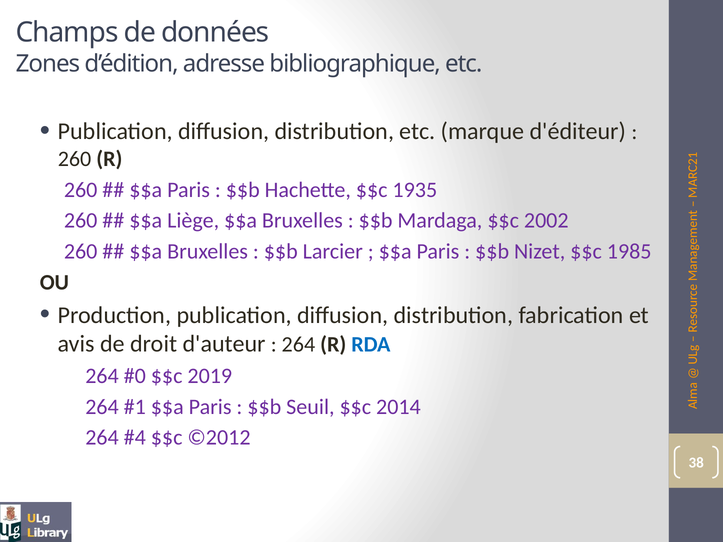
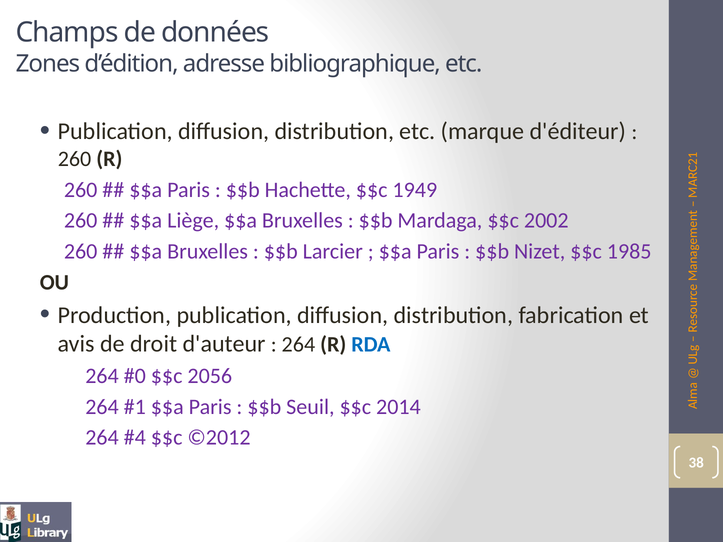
1935: 1935 -> 1949 (415, 190)
2019: 2019 -> 2056 (210, 376)
